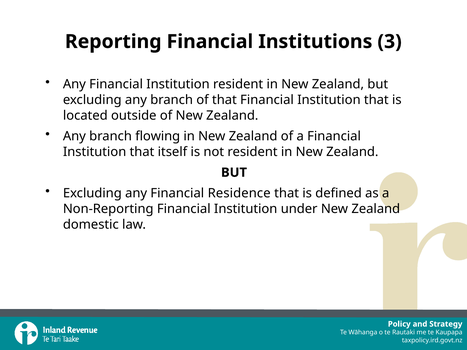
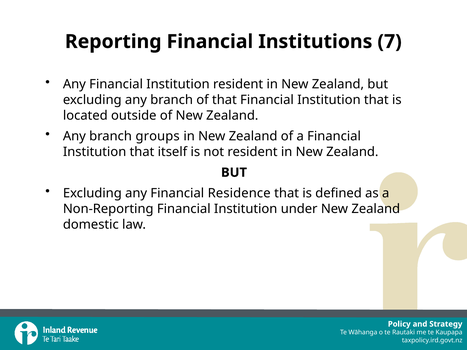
3: 3 -> 7 (390, 42)
flowing: flowing -> groups (158, 136)
